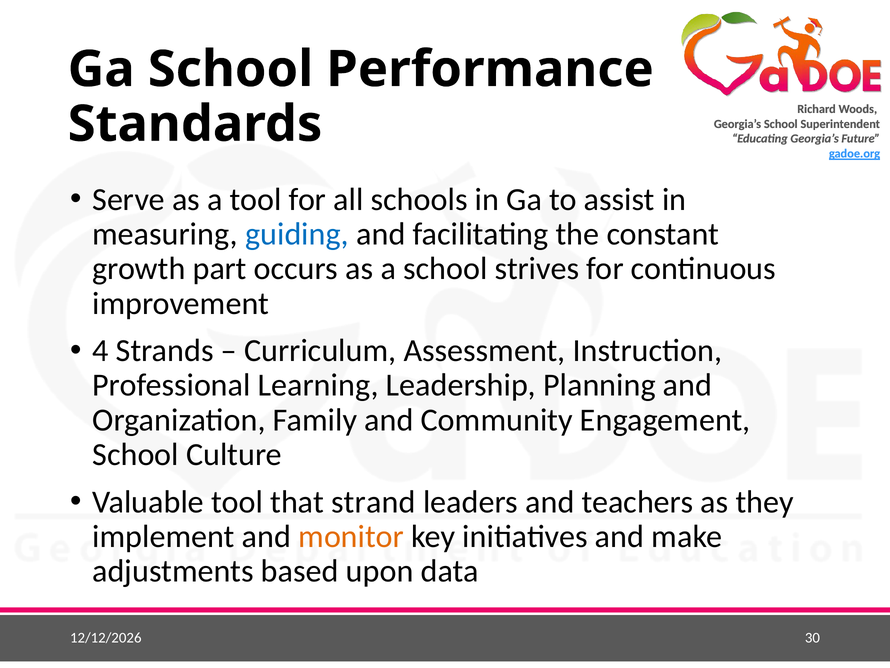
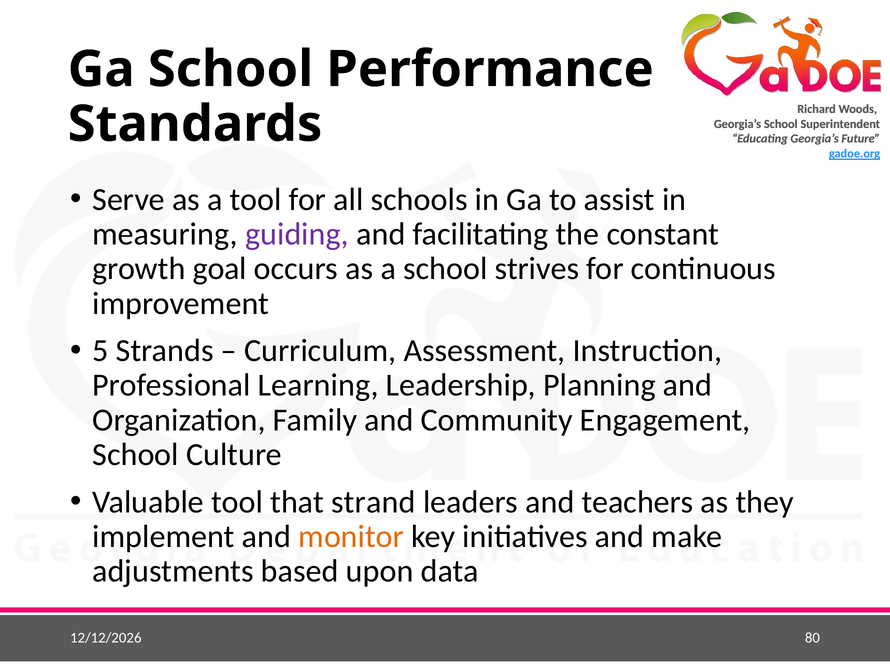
guiding colour: blue -> purple (297, 234)
part: part -> goal (220, 269)
4: 4 -> 5 (100, 350)
30: 30 -> 80 (812, 637)
